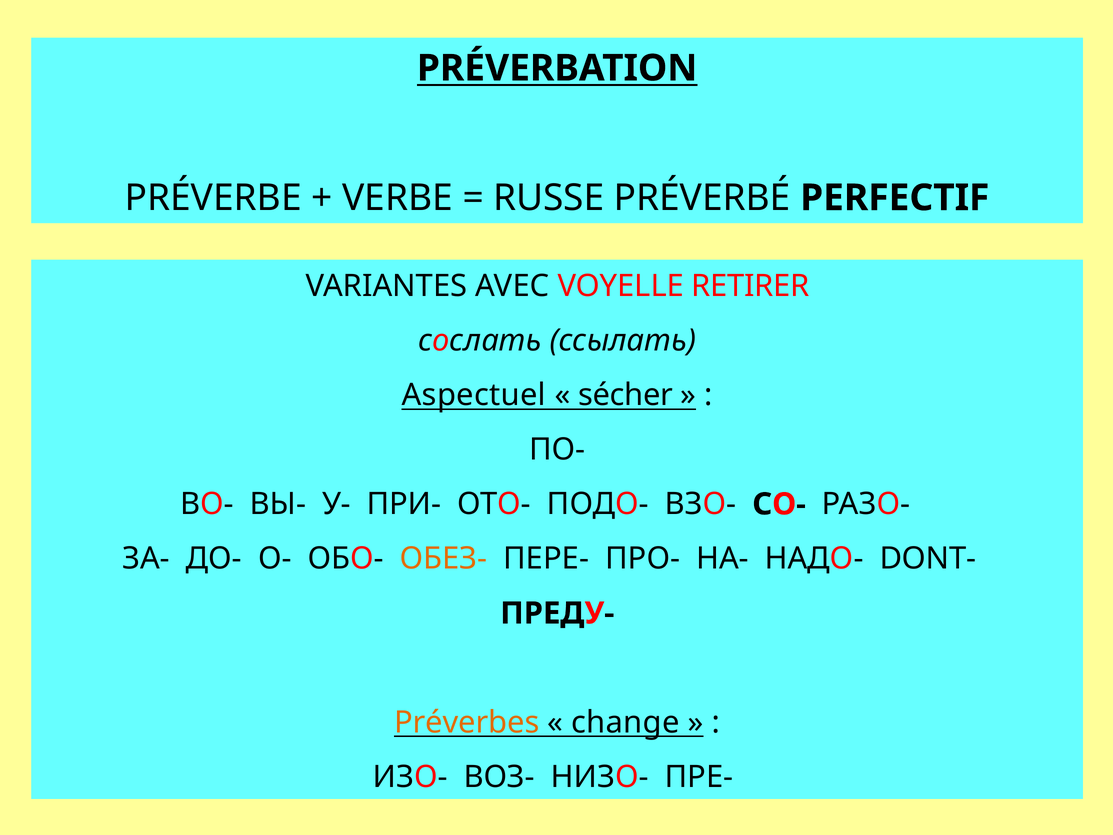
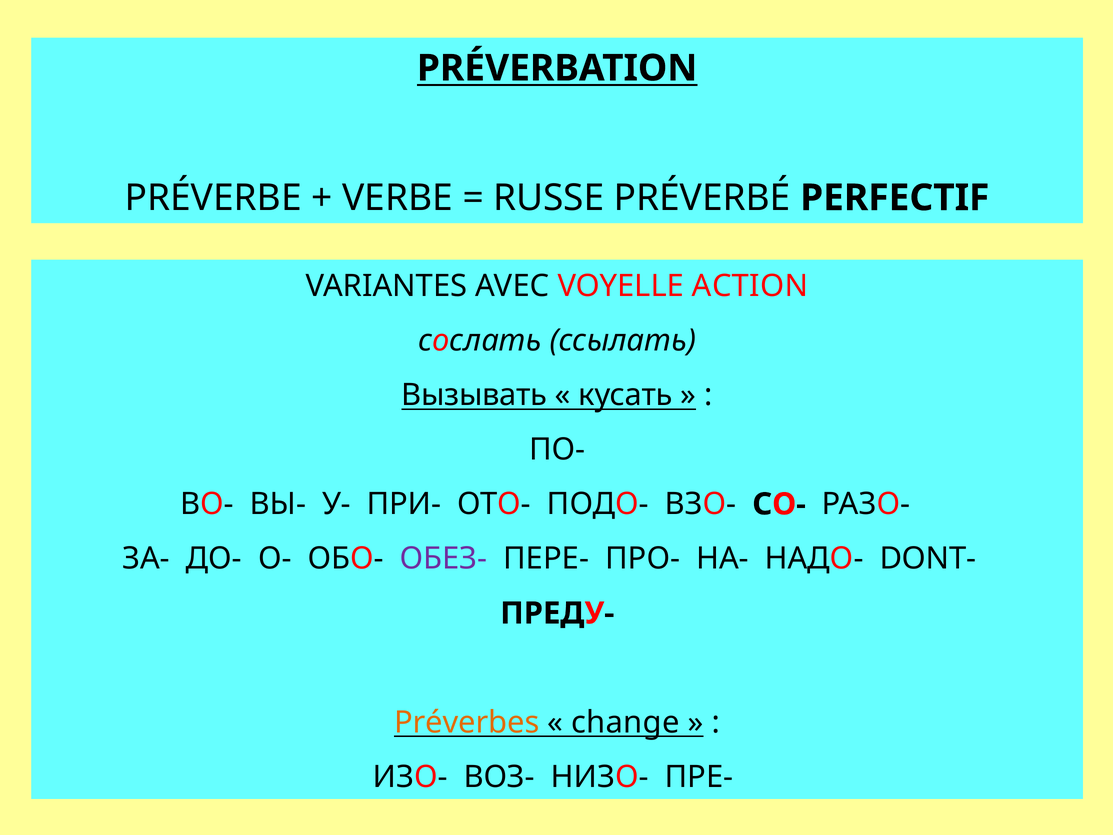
RETIRER: RETIRER -> ACTION (750, 286)
Aspectuel: Aspectuel -> Вызывать (474, 395)
sécher: sécher -> кусать (626, 395)
ОБЕЗ- colour: orange -> purple (443, 559)
